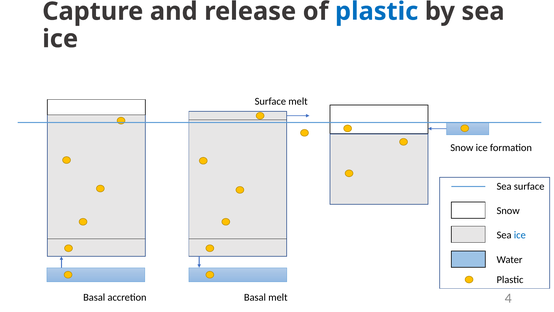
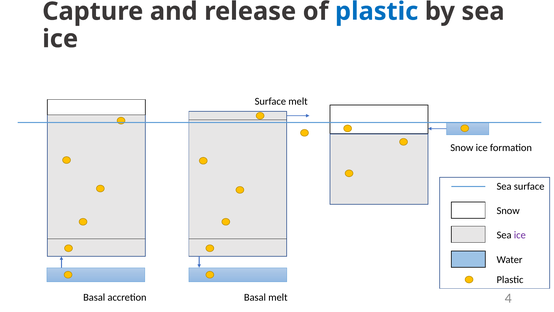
ice colour: blue -> purple (520, 235)
